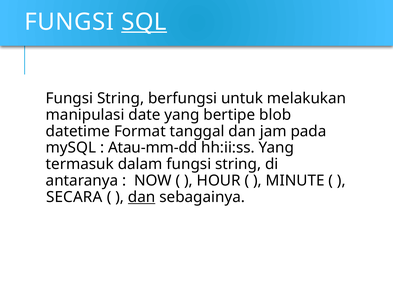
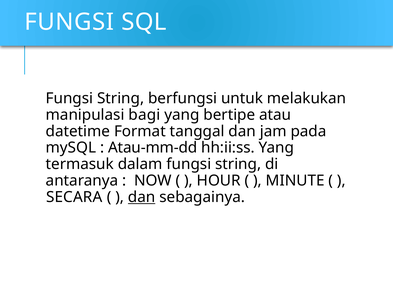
SQL underline: present -> none (144, 22)
date: date -> bagi (144, 115)
blob: blob -> atau (275, 115)
